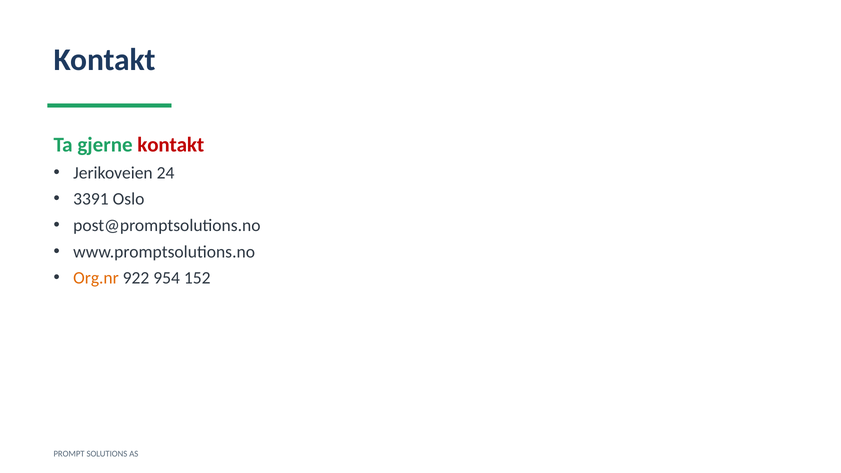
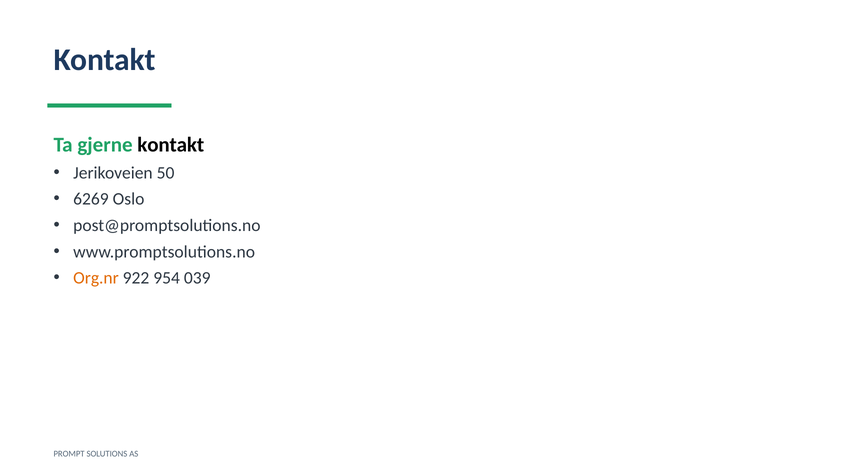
kontakt colour: red -> black (171, 145)
24: 24 -> 50 (166, 173)
3391: 3391 -> 6269 (91, 199)
152: 152 -> 039 (197, 278)
